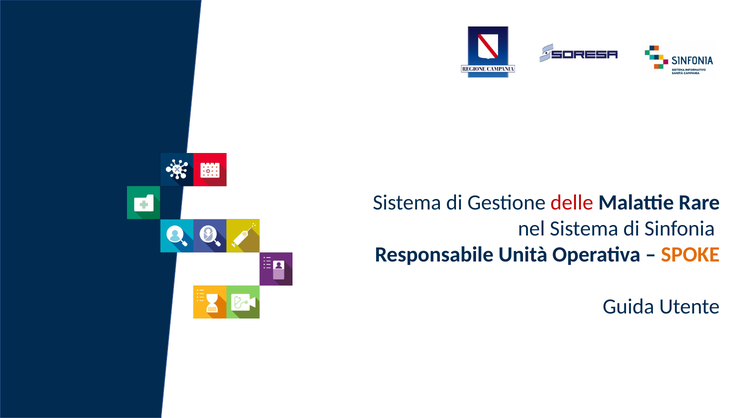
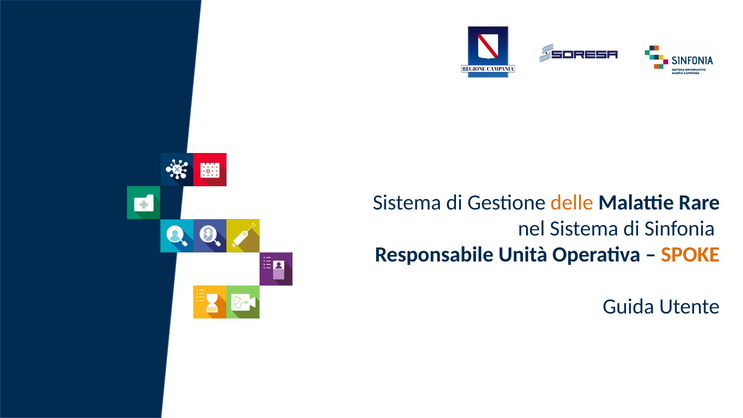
delle colour: red -> orange (572, 203)
